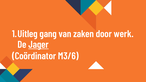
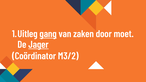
gang underline: none -> present (48, 34)
werk: werk -> moet (124, 34)
M3/6: M3/6 -> M3/2 (68, 56)
